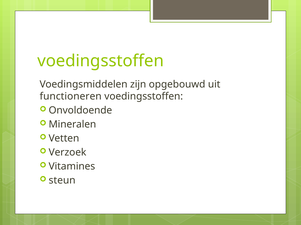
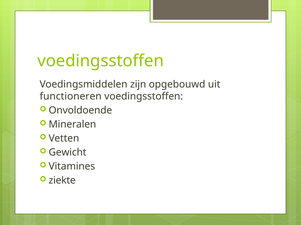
Verzoek: Verzoek -> Gewicht (68, 153)
steun: steun -> ziekte (62, 181)
